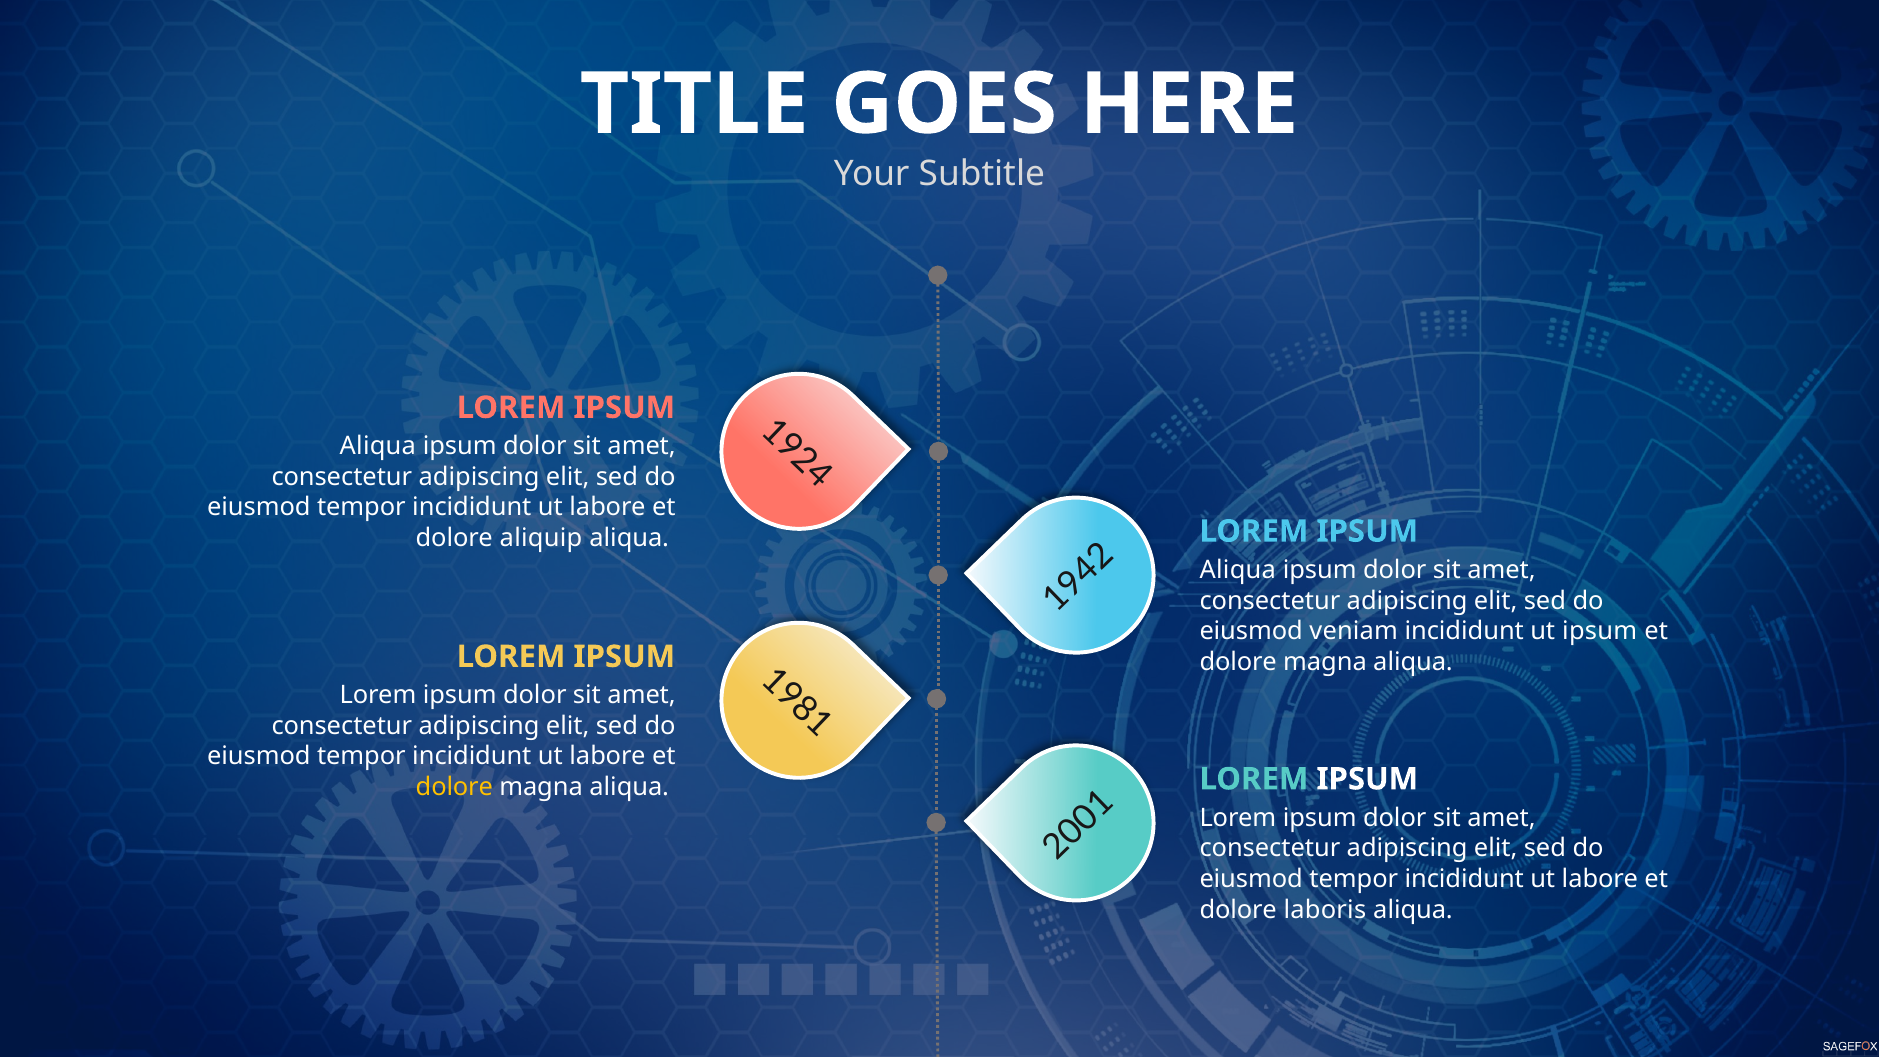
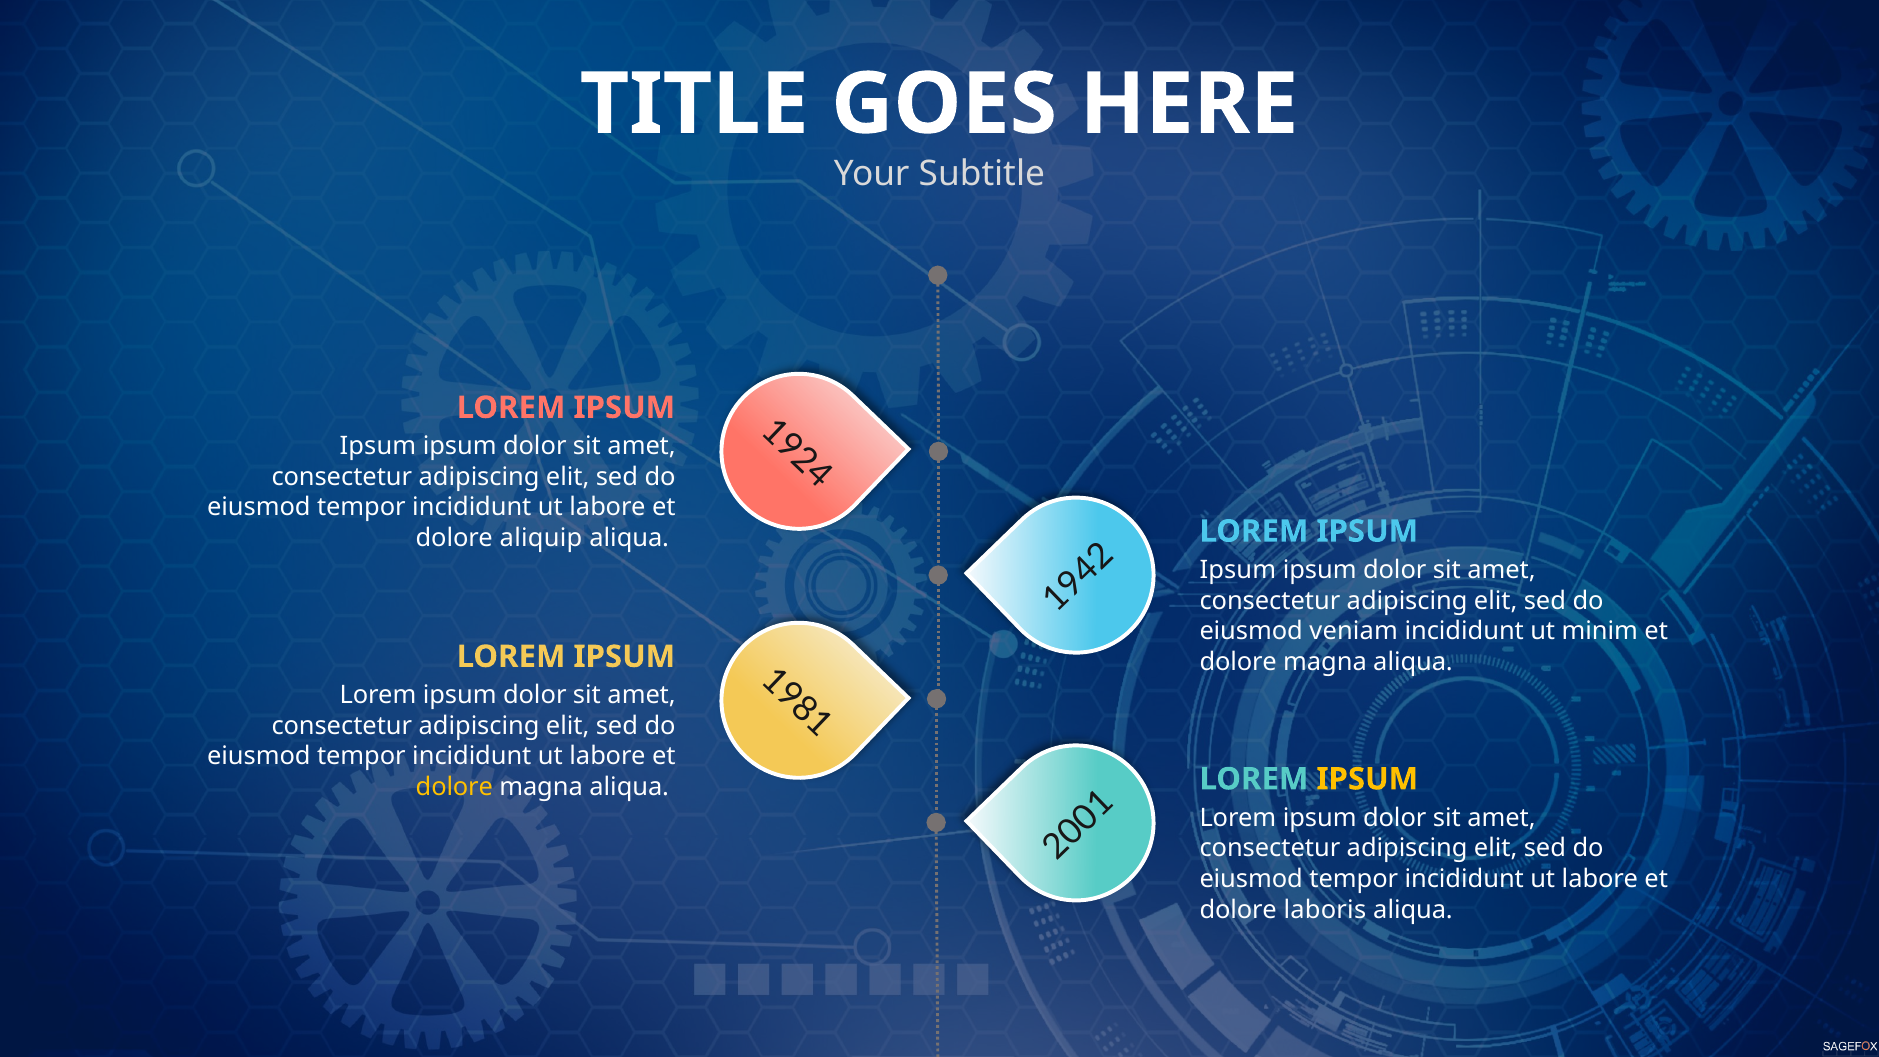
Aliqua: Aliqua -> Ipsum (378, 446)
Aliqua: Aliqua -> Ipsum (1238, 570)
ut ipsum: ipsum -> minim (1600, 631)
IPSUM colour: white -> yellow (1367, 779)
